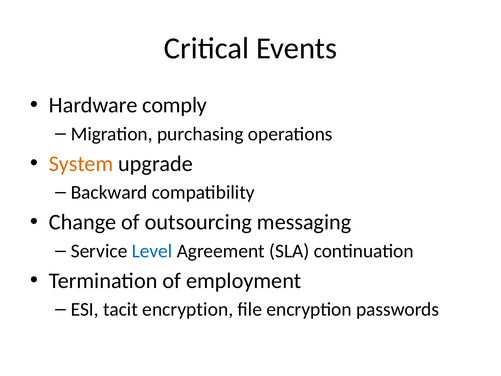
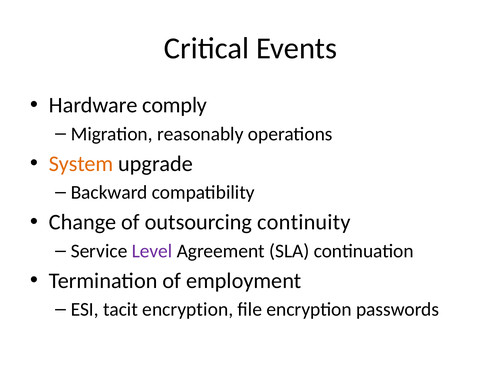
purchasing: purchasing -> reasonably (200, 134)
messaging: messaging -> continuity (304, 222)
Level colour: blue -> purple (152, 251)
